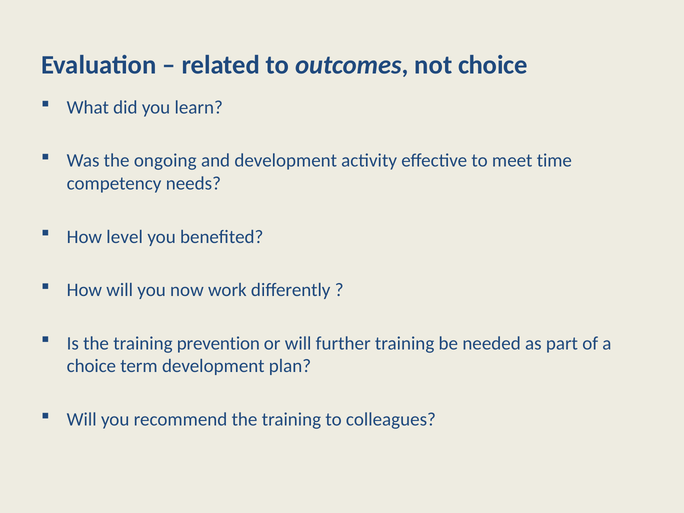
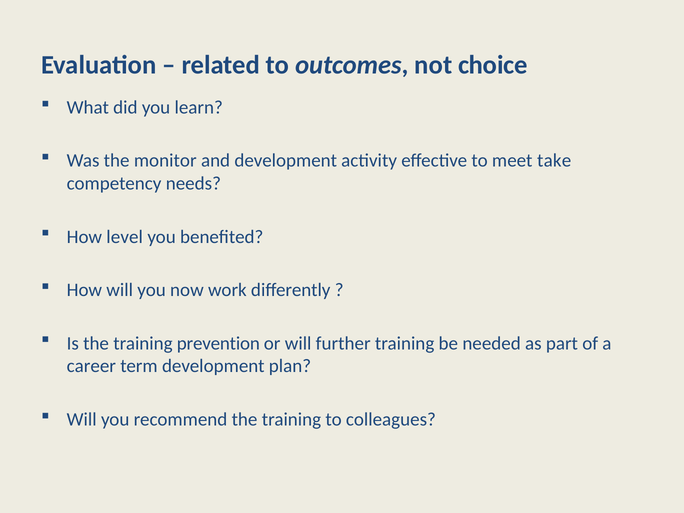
ongoing: ongoing -> monitor (165, 161)
time: time -> take (554, 161)
choice: choice -> career (91, 366)
